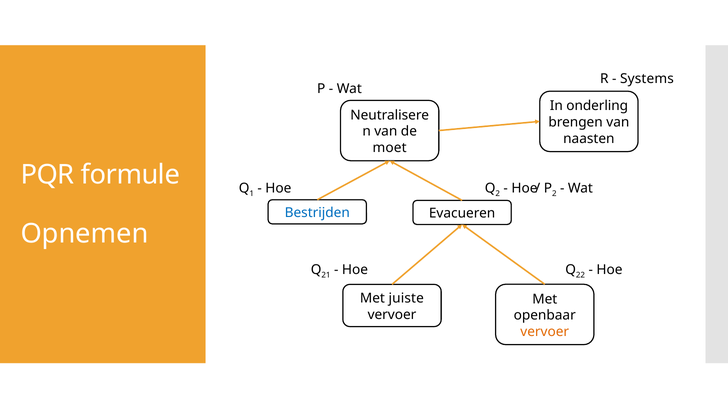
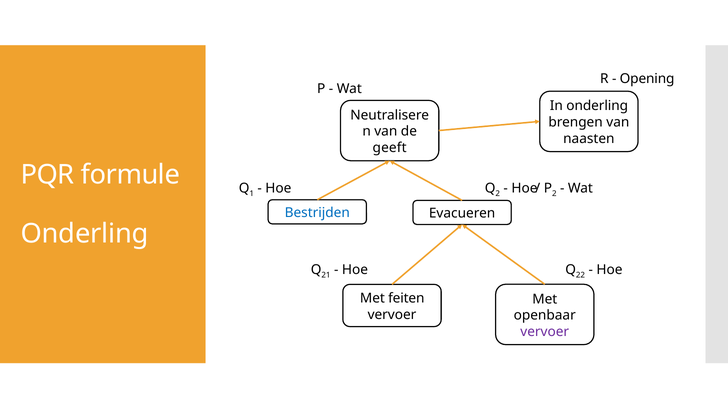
Systems: Systems -> Opening (647, 79)
moet: moet -> geeft (390, 148)
Opnemen: Opnemen -> Onderling (85, 234)
juiste: juiste -> feiten (406, 299)
vervoer colour: orange -> purple (545, 332)
